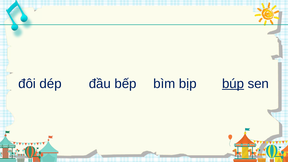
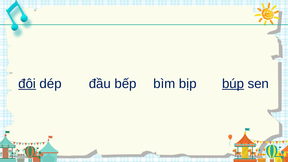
đôi underline: none -> present (27, 84)
